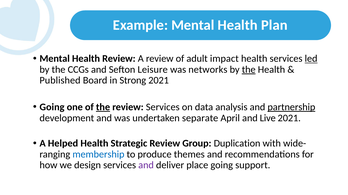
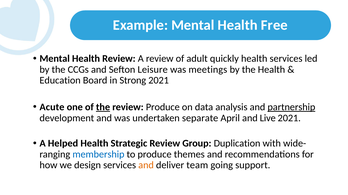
Plan: Plan -> Free (274, 25)
impact: impact -> quickly (224, 59)
led underline: present -> none (311, 59)
networks: networks -> meetings (208, 70)
the underline: present -> none (249, 70)
Published: Published -> Education (60, 81)
Going: Going -> Acute (52, 107)
review Services: Services -> Produce (163, 107)
and colour: purple -> orange (146, 166)
place: place -> team (197, 166)
